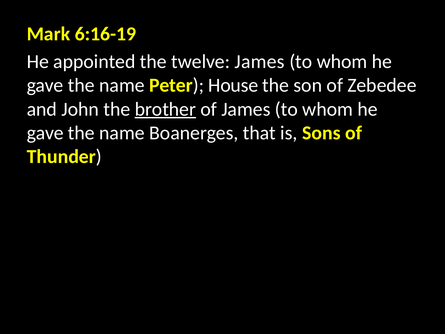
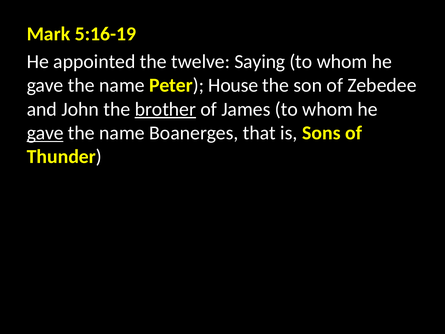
6:16-19: 6:16-19 -> 5:16-19 (105, 34)
twelve James: James -> Saying (260, 62)
gave underline: none -> present (45, 133)
